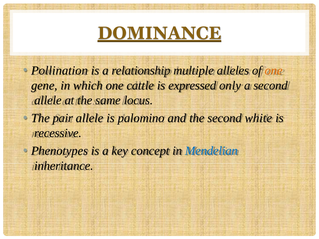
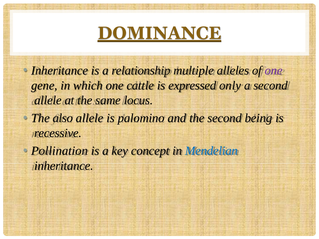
Pollination: Pollination -> Inheritance (60, 71)
one colour: orange -> purple (274, 71)
pair: pair -> also (63, 118)
white: white -> being (258, 118)
Phenotypes: Phenotypes -> Pollination (59, 151)
